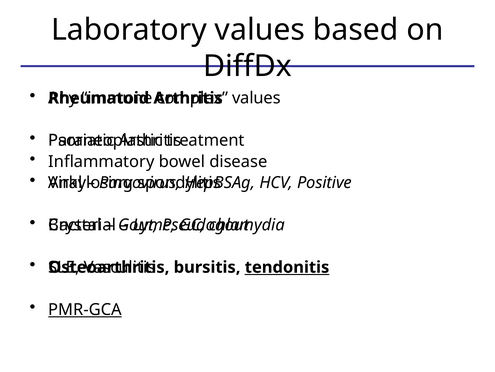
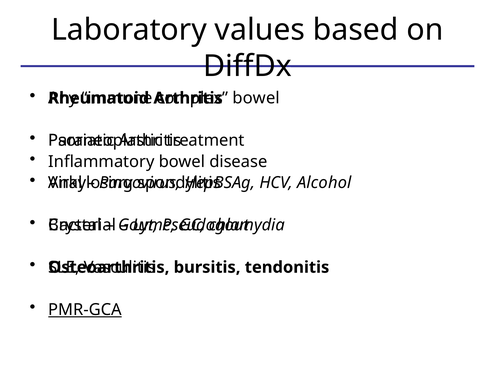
values: values -> bowel (256, 98)
Positive: Positive -> Alcohol (324, 182)
tendonitis underline: present -> none (287, 267)
